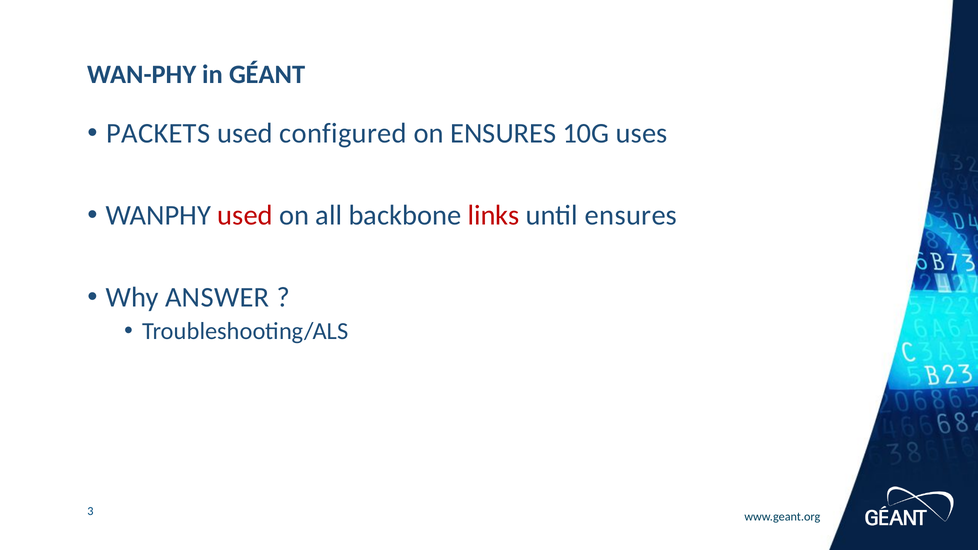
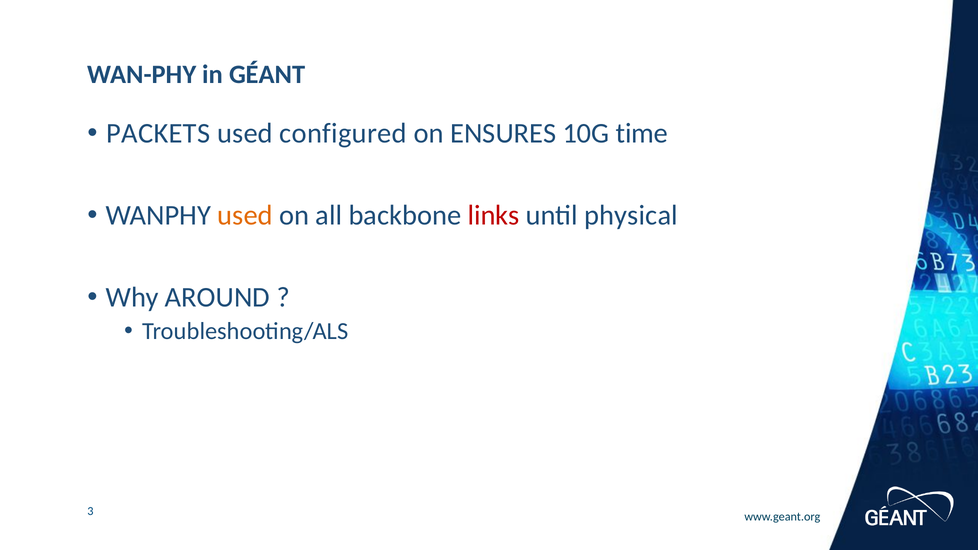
uses: uses -> time (642, 133)
used colour: red -> orange (245, 215)
until ensures: ensures -> physical (631, 215)
ANSWER: ANSWER -> AROUND (217, 297)
